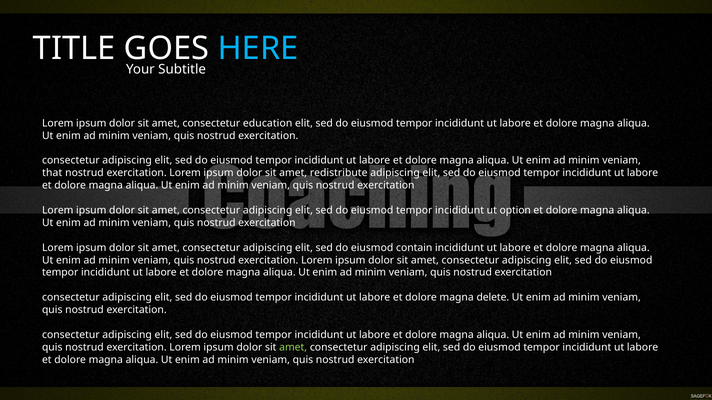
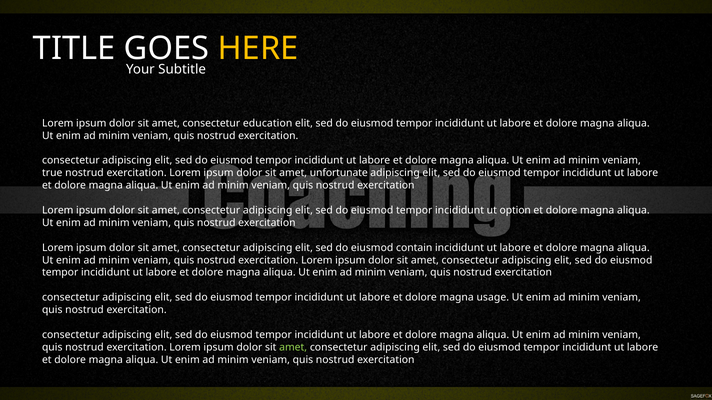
HERE colour: light blue -> yellow (258, 48)
that: that -> true (52, 173)
redistribute: redistribute -> unfortunate (339, 173)
delete: delete -> usage (493, 298)
